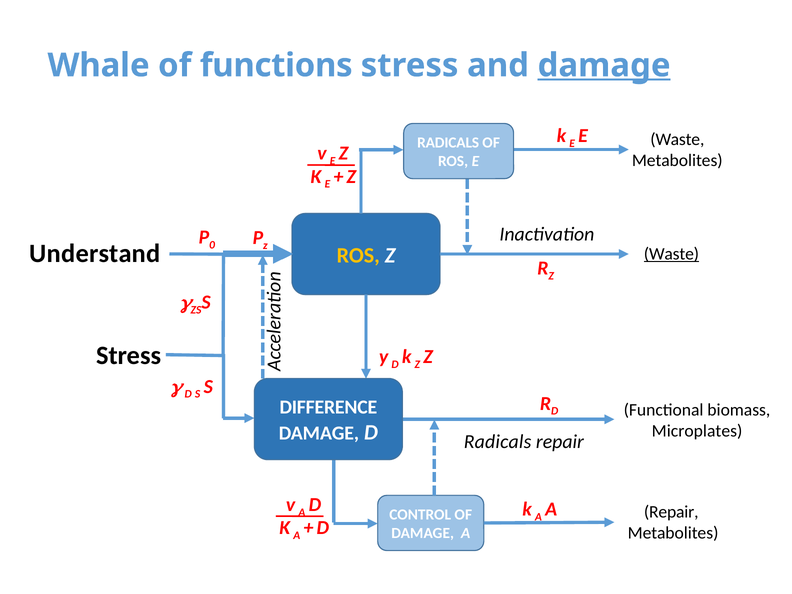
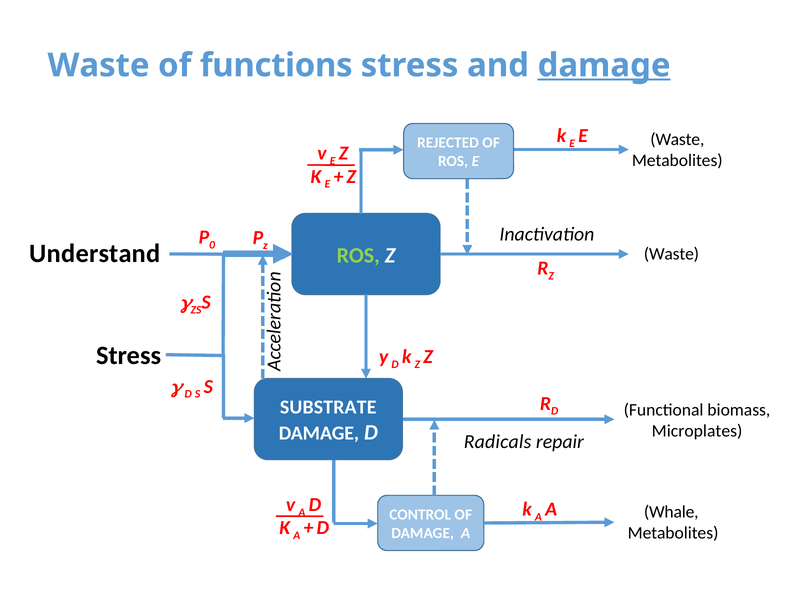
Whale: Whale -> Waste (99, 65)
RADICALS: RADICALS -> REJECTED (448, 143)
ROS colour: yellow -> light green (358, 256)
Waste underline: present -> none (671, 254)
DIFFERENCE: DIFFERENCE -> SUBSTRATE (328, 407)
Repair: Repair -> Whale (671, 512)
